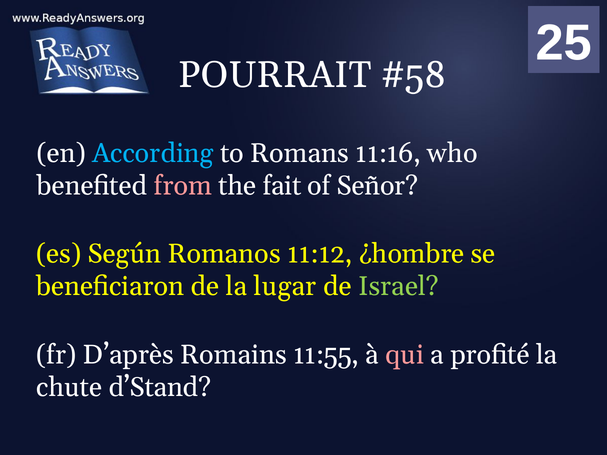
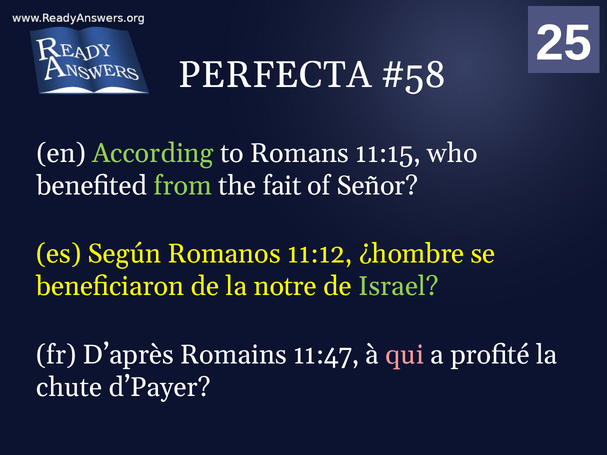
POURRAIT: POURRAIT -> PERFECTA (275, 75)
According colour: light blue -> light green (153, 154)
11:16: 11:16 -> 11:15 (388, 154)
from colour: pink -> light green (183, 186)
lugar: lugar -> notre (285, 287)
11:55: 11:55 -> 11:47 (326, 355)
d’Stand: d’Stand -> d’Payer (160, 387)
